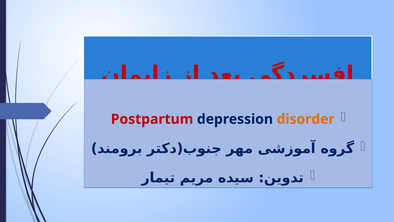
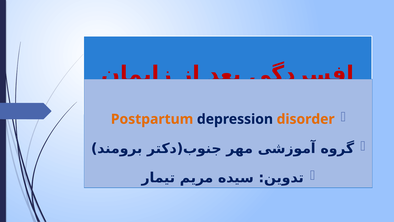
Postpartum colour: red -> orange (152, 119)
